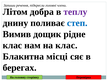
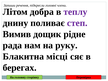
степ colour: blue -> purple (77, 23)
клас: клас -> рада (12, 45)
на клас: клас -> руку (66, 45)
